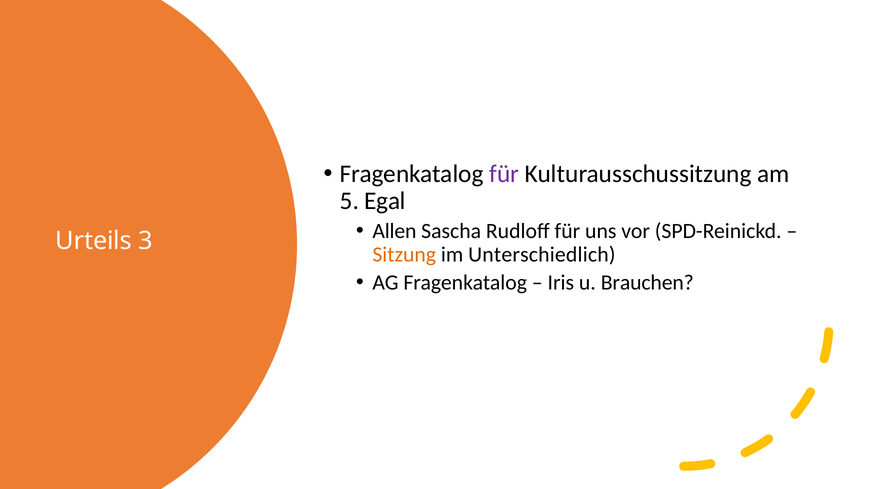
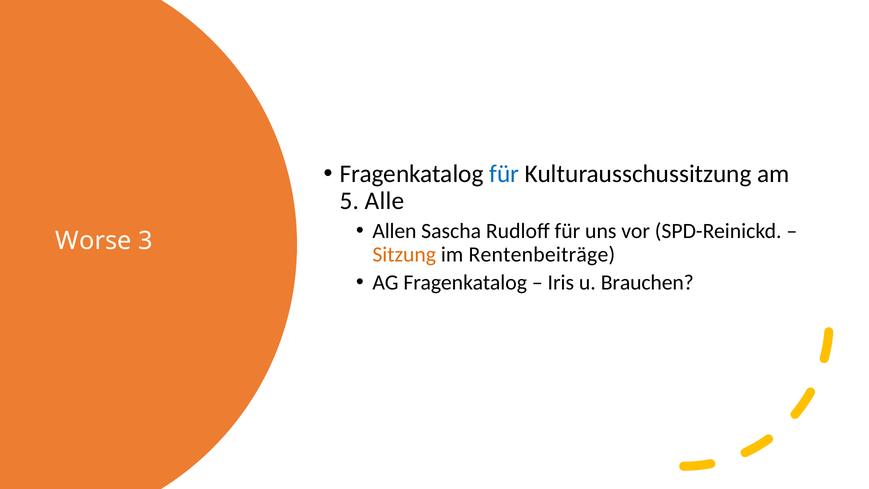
für colour: purple -> blue (504, 174)
Egal: Egal -> Alle (385, 201)
Urteils: Urteils -> Worse (94, 241)
Unterschiedlich: Unterschiedlich -> Rentenbeiträge (542, 254)
